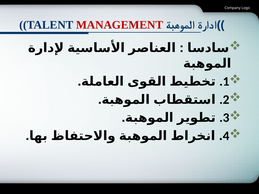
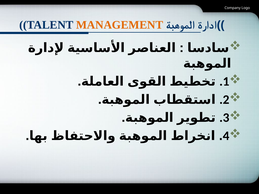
MANAGEMENT colour: red -> orange (120, 25)
